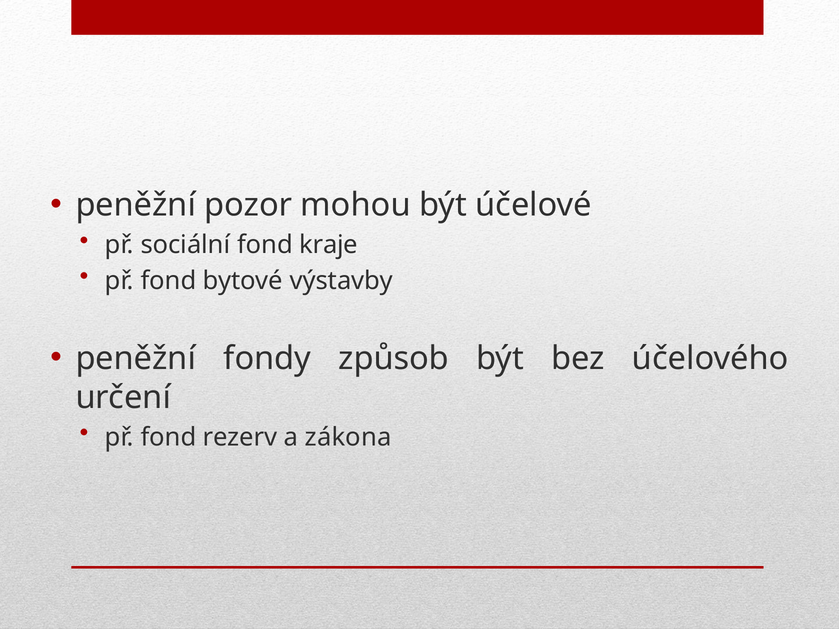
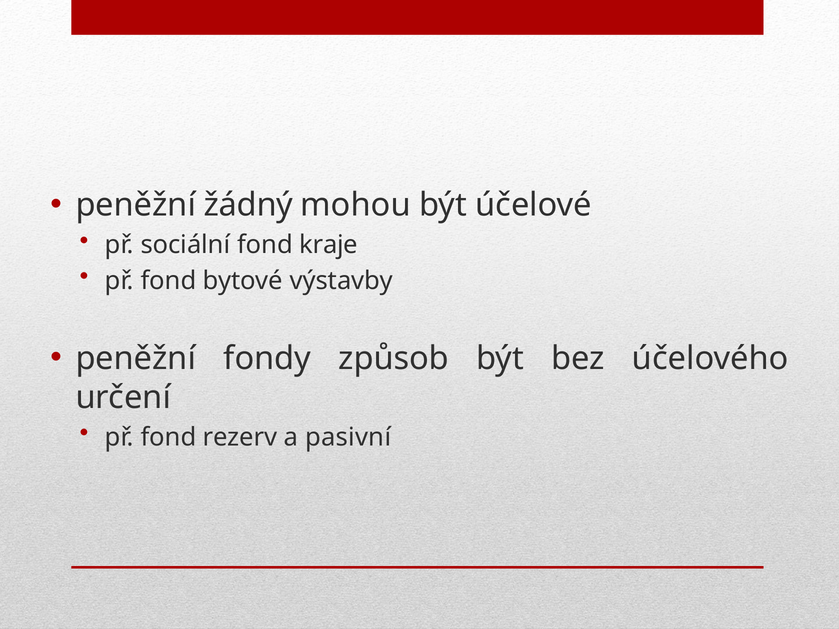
pozor: pozor -> žádný (248, 205)
zákona: zákona -> pasivní (348, 437)
